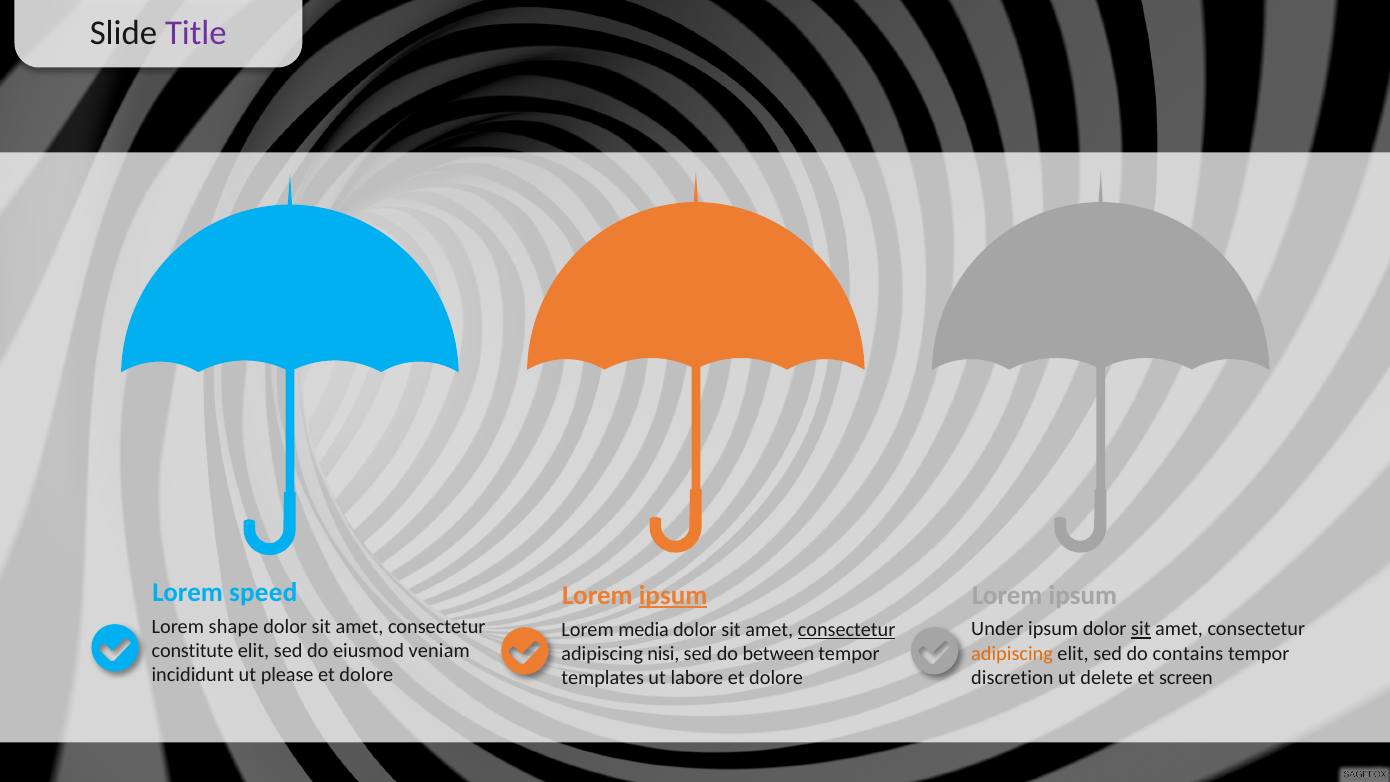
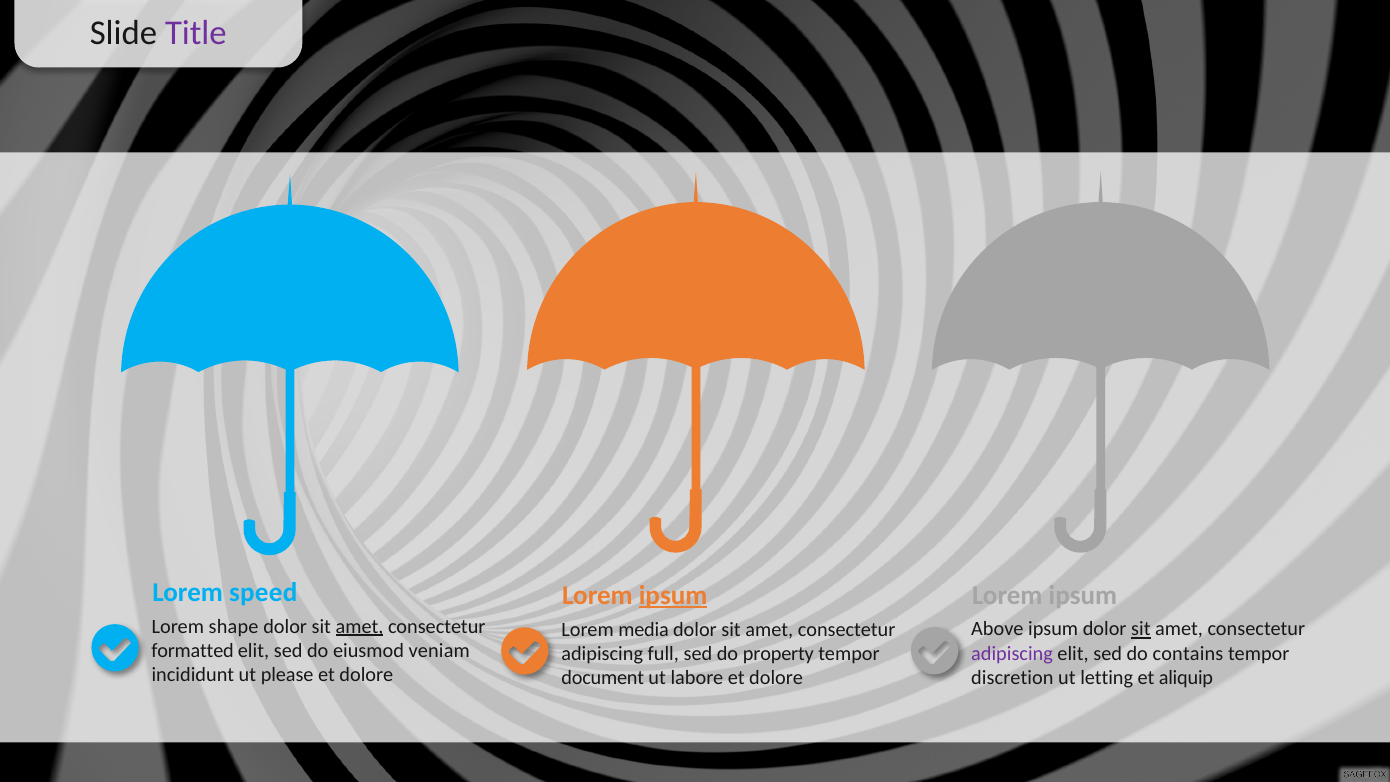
amet underline: none -> present (360, 626)
Under: Under -> Above (997, 629)
consectetur underline: present -> none (847, 629)
constitute: constitute -> formatted (193, 651)
adipiscing colour: orange -> purple (1012, 654)
nisi: nisi -> full (663, 654)
between: between -> property (778, 654)
delete: delete -> letting (1107, 678)
screen: screen -> aliquip (1186, 678)
templates: templates -> document (603, 678)
